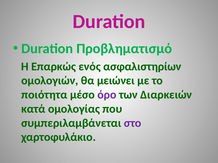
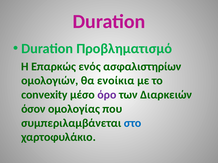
μειώνει: μειώνει -> ενοίκια (116, 81)
ποιότητα: ποιότητα -> convexity (44, 95)
κατά: κατά -> όσον (33, 109)
στο colour: purple -> blue (133, 123)
